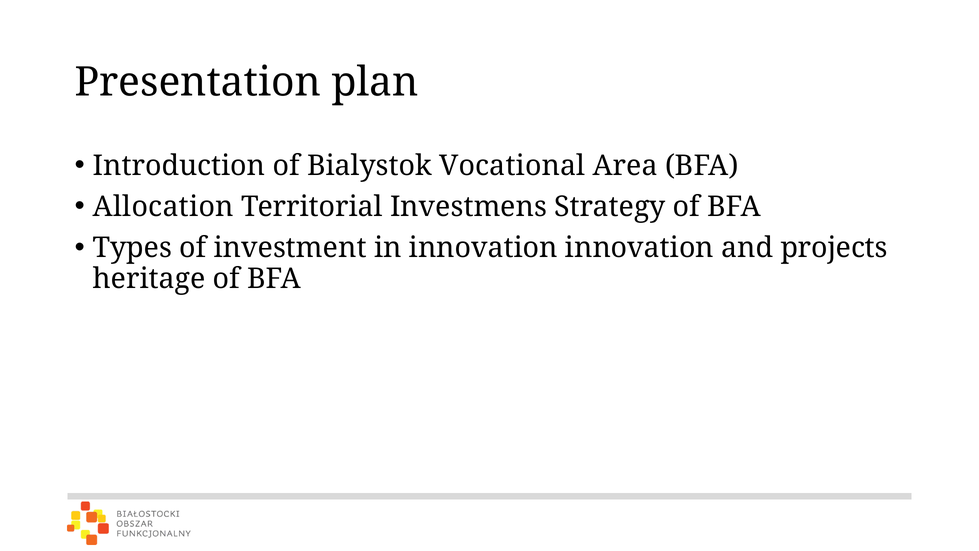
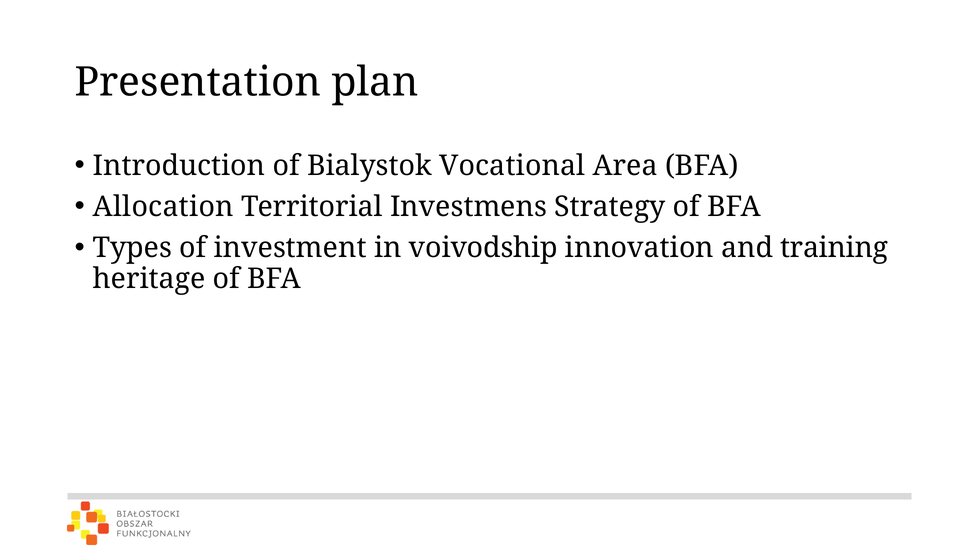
in innovation: innovation -> voivodship (483, 248)
projects: projects -> training (834, 248)
